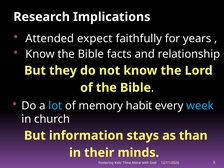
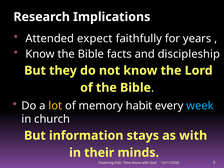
relationship: relationship -> discipleship (189, 54)
lot colour: light blue -> yellow (55, 106)
as than: than -> with (193, 136)
